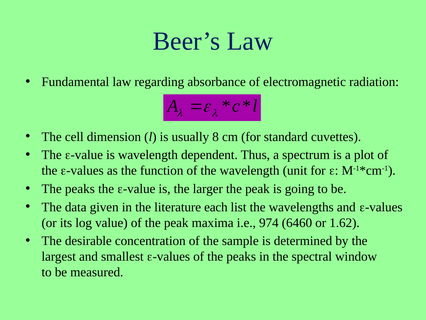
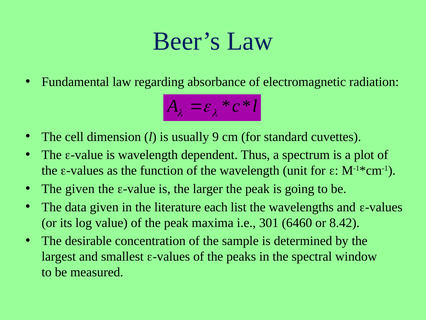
8: 8 -> 9 (216, 136)
peaks: peaks -> given (80, 189)
974: 974 -> 301 (269, 222)
1.62: 1.62 -> 8.42 (345, 222)
